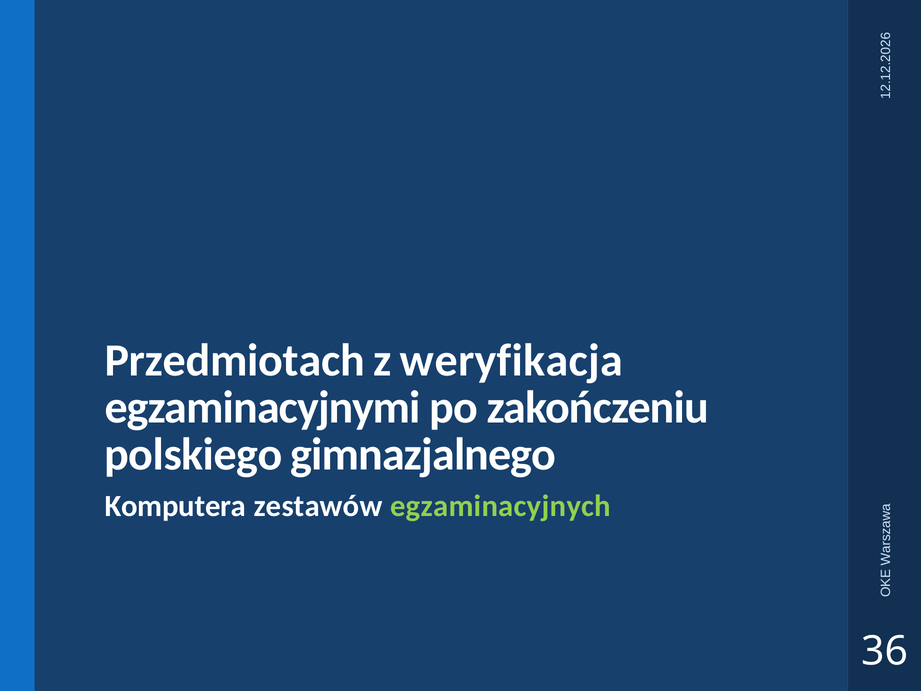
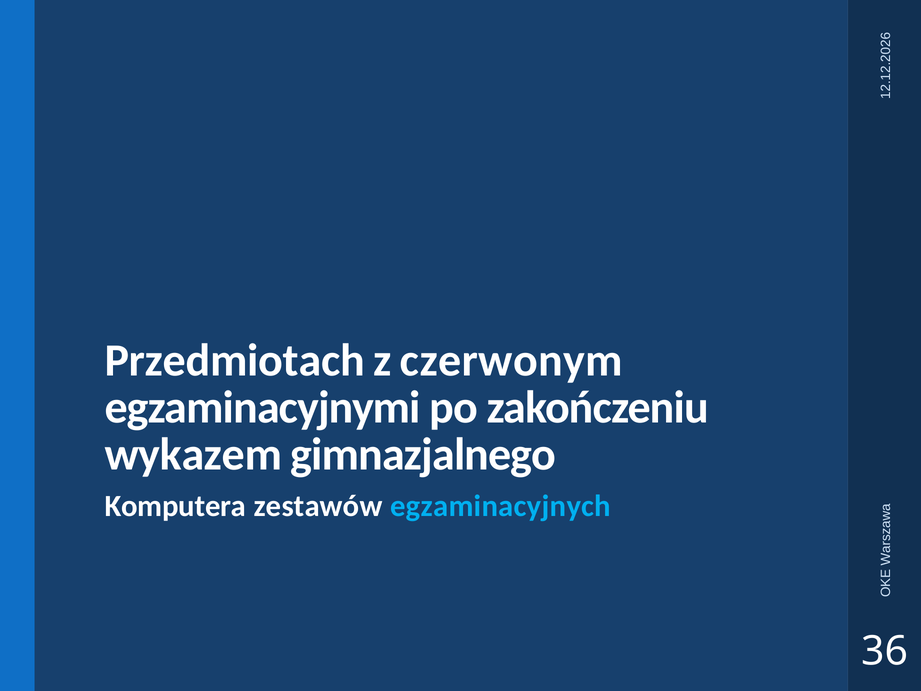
weryfikacja: weryfikacja -> czerwonym (511, 360)
polskiego: polskiego -> wykazem (193, 454)
egzaminacyjnych colour: light green -> light blue (500, 506)
